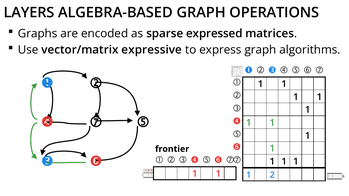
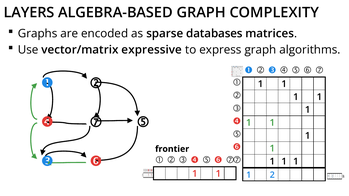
OPERATIONS: OPERATIONS -> COMPLEXITY (274, 12)
expressed: expressed -> databases (214, 34)
